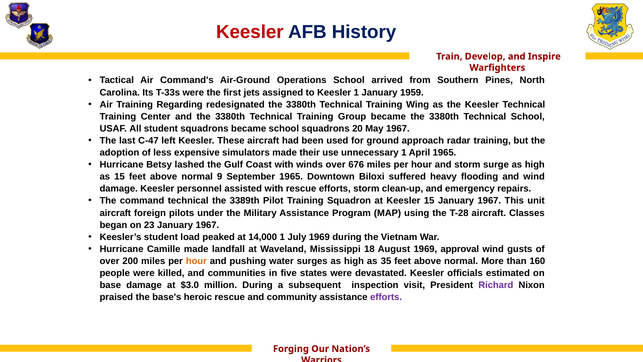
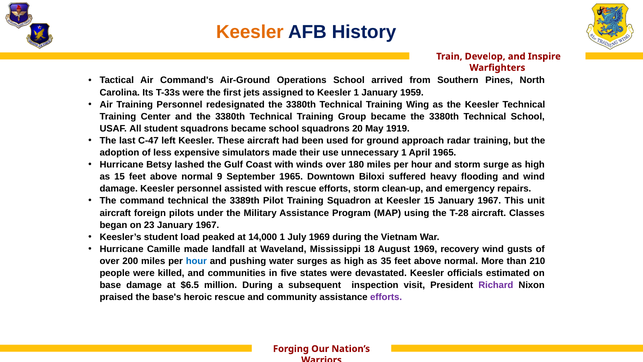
Keesler colour: red -> orange (250, 32)
Training Regarding: Regarding -> Personnel (180, 104)
May 1967: 1967 -> 1919 (398, 128)
676: 676 -> 180 (356, 165)
approval: approval -> recovery (460, 249)
hour colour: orange -> blue (196, 261)
160: 160 -> 210 (537, 261)
$3.0: $3.0 -> $6.5 (190, 285)
